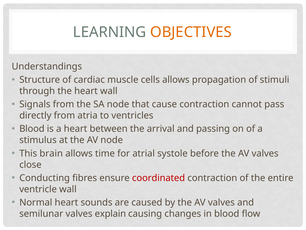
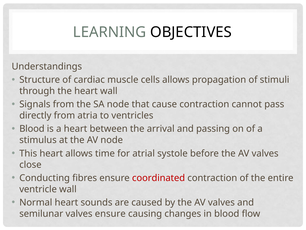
OBJECTIVES colour: orange -> black (191, 32)
This brain: brain -> heart (51, 153)
valves explain: explain -> ensure (110, 213)
